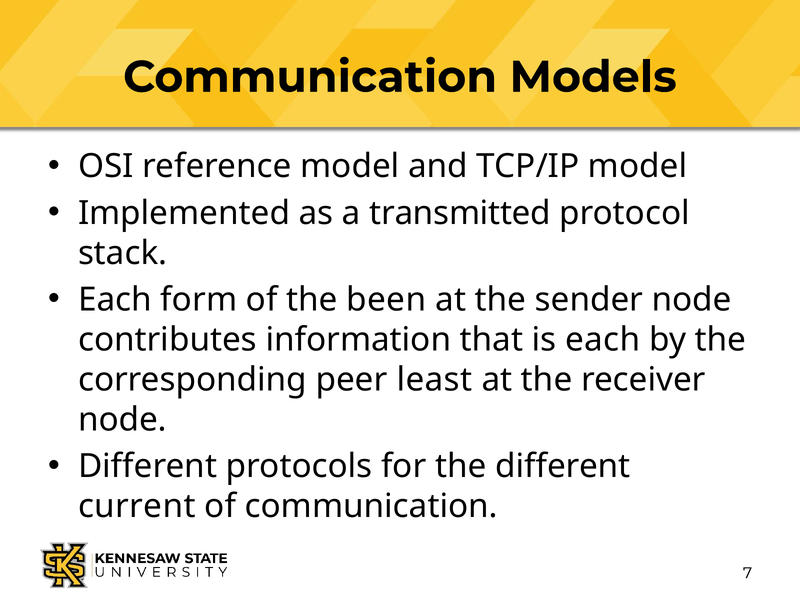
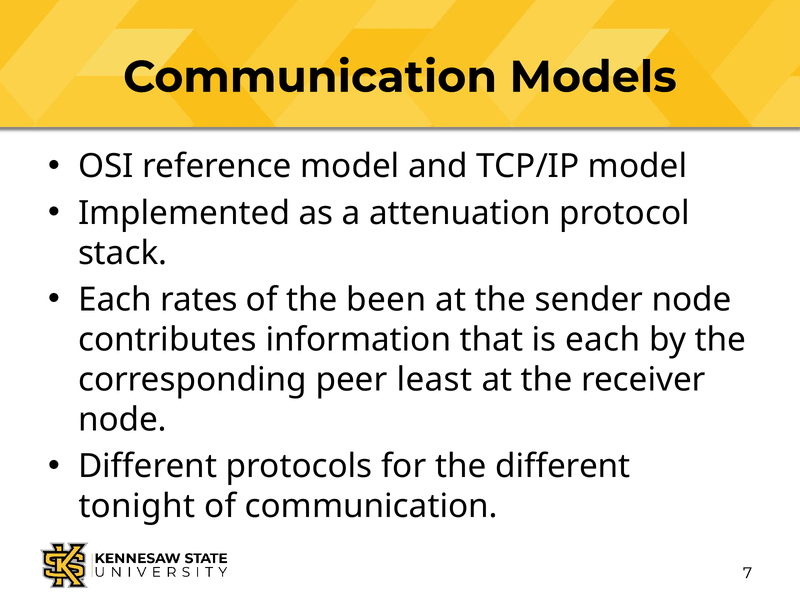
transmitted: transmitted -> attenuation (460, 213)
form: form -> rates (199, 300)
current: current -> tonight (137, 506)
